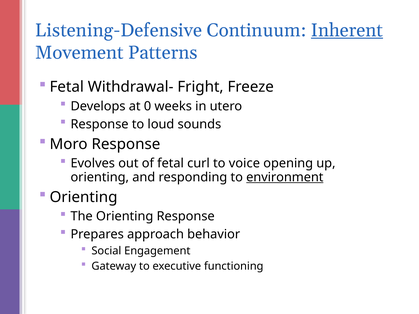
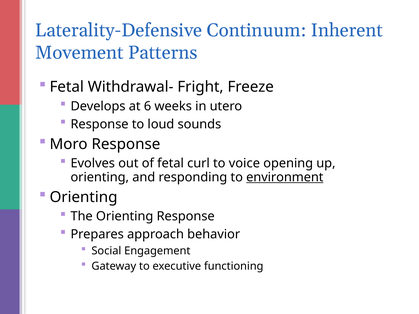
Listening-Defensive: Listening-Defensive -> Laterality-Defensive (119, 30)
Inherent underline: present -> none (347, 30)
0: 0 -> 6 (148, 106)
